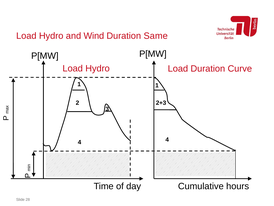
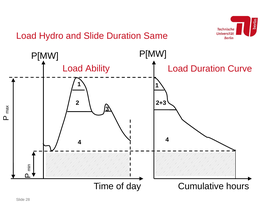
and Wind: Wind -> Slide (94, 36)
Hydro: Hydro -> Ability (98, 68)
